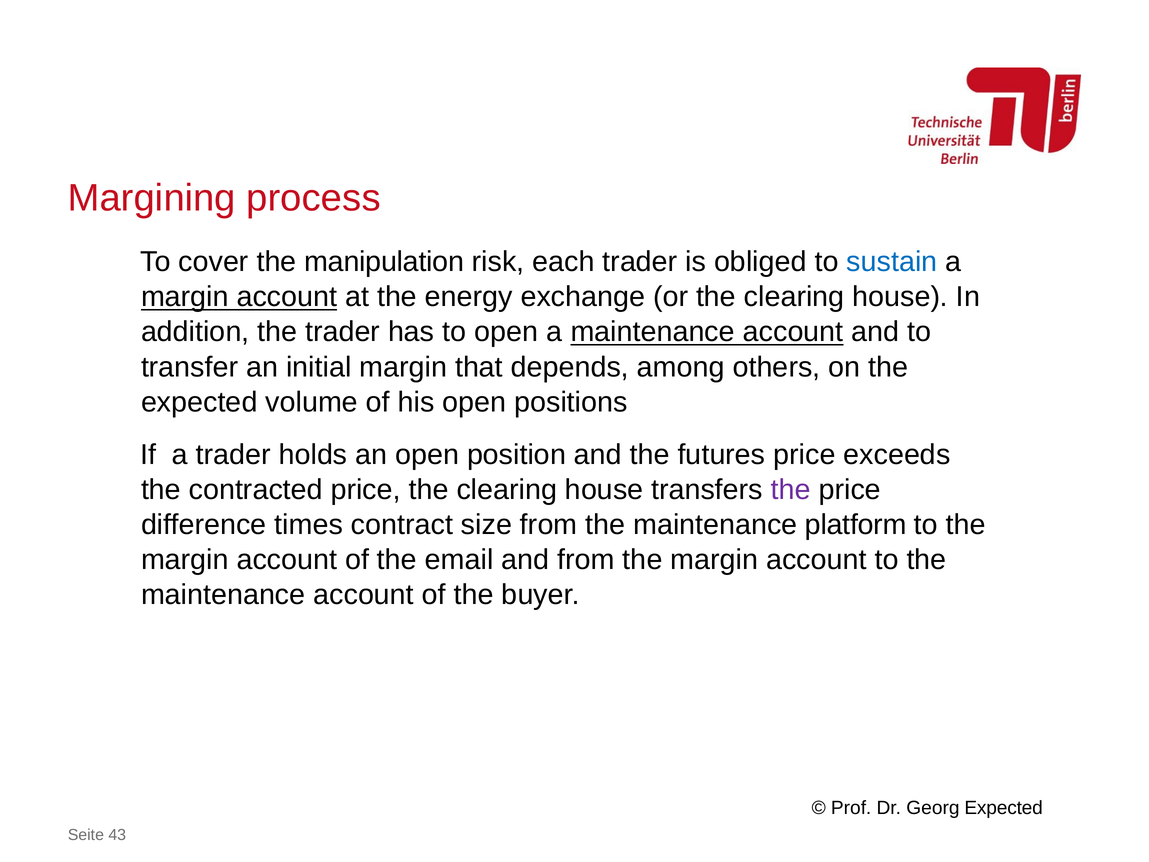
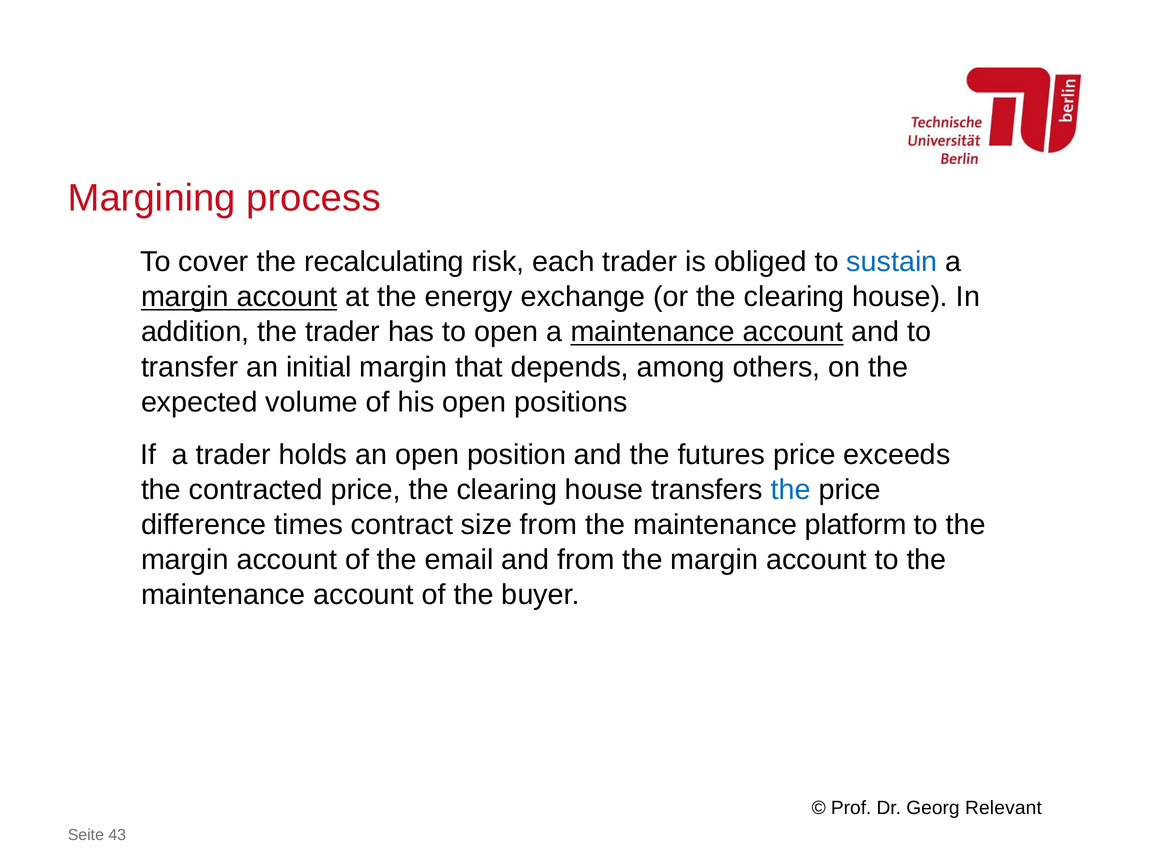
manipulation: manipulation -> recalculating (384, 262)
the colour: purple -> blue (791, 490)
Georg Expected: Expected -> Relevant (1003, 808)
